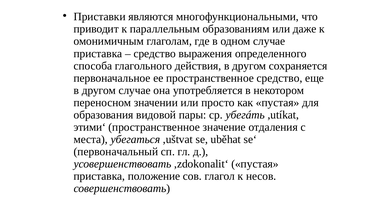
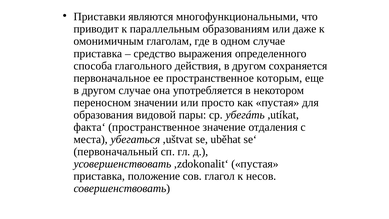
пространственное средство: средство -> которым (279, 78)
этими‘: этими‘ -> факта‘ (90, 127)
